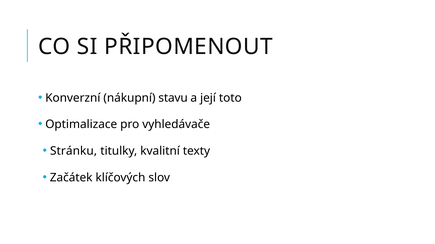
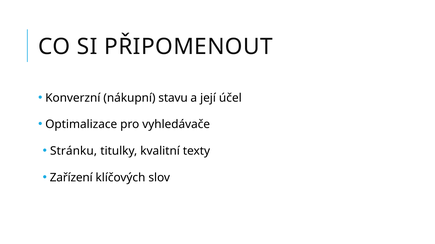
toto: toto -> účel (230, 98)
Začátek: Začátek -> Zařízení (71, 178)
